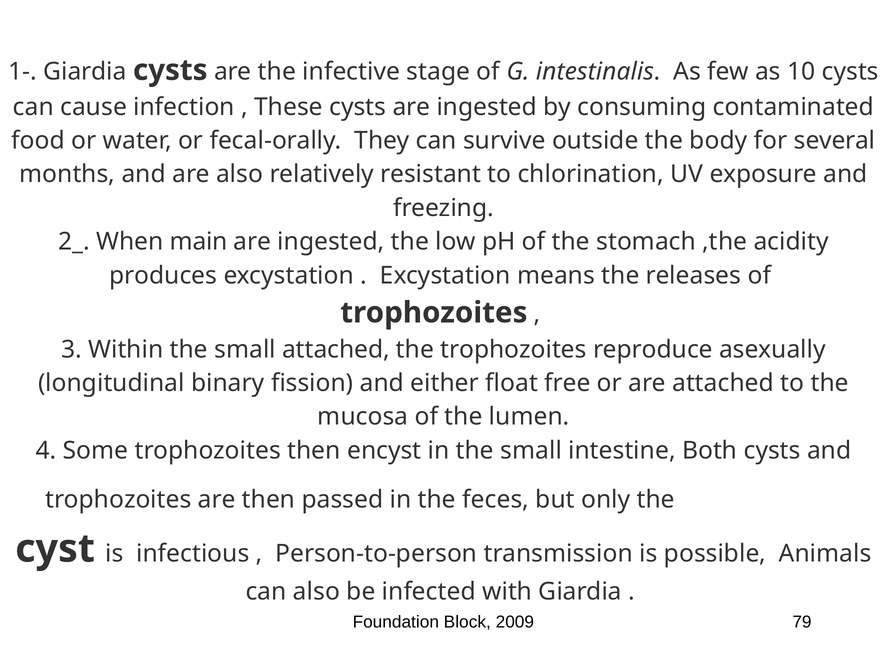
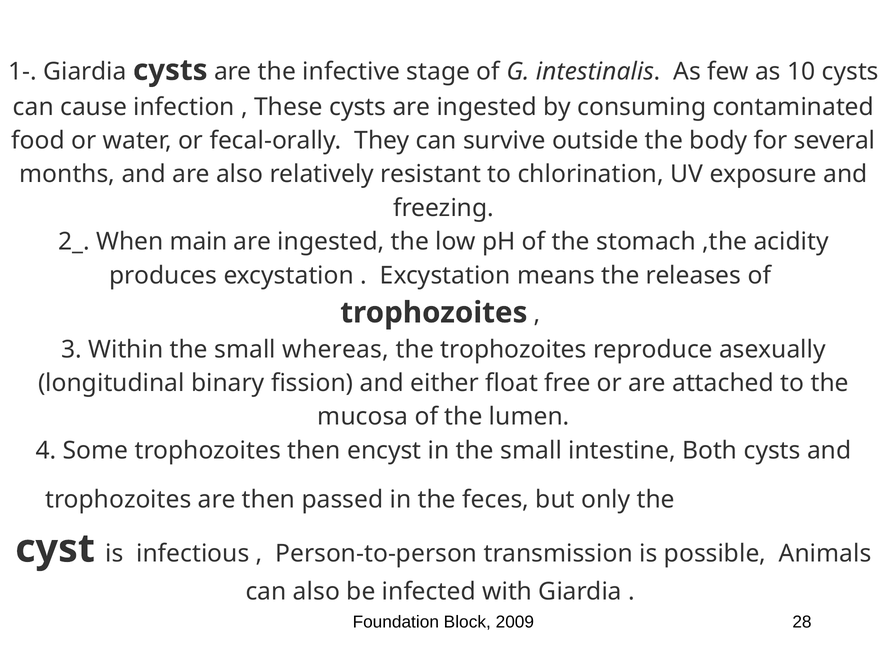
small attached: attached -> whereas (336, 350)
79: 79 -> 28 (802, 622)
